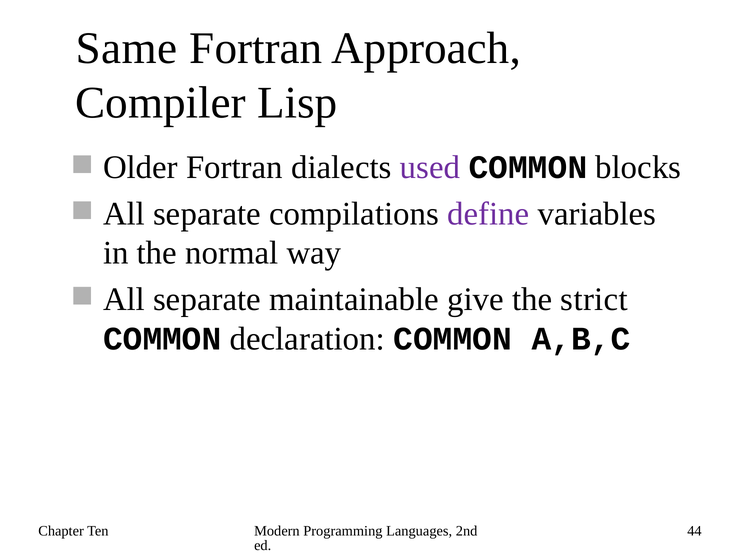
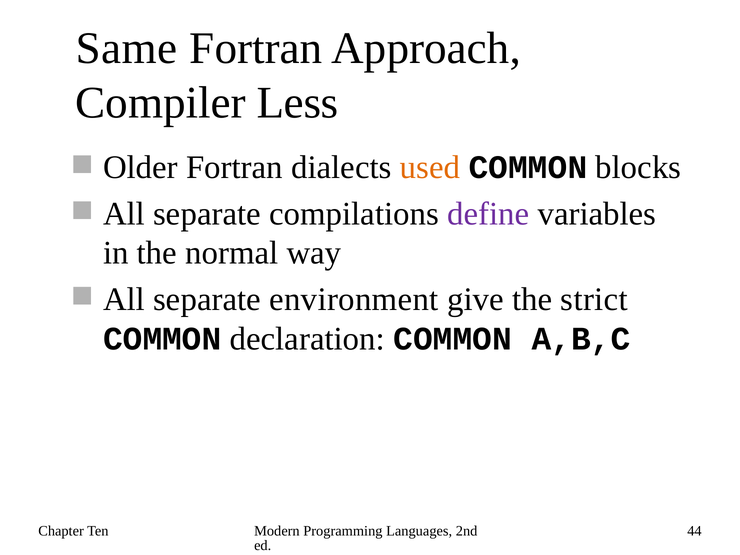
Lisp: Lisp -> Less (298, 103)
used colour: purple -> orange (430, 168)
maintainable: maintainable -> environment (354, 299)
